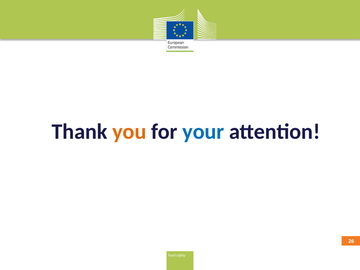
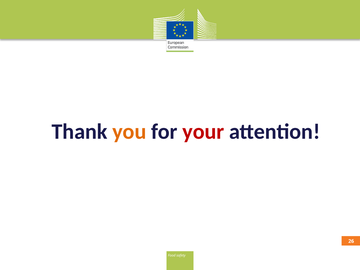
your colour: blue -> red (203, 132)
